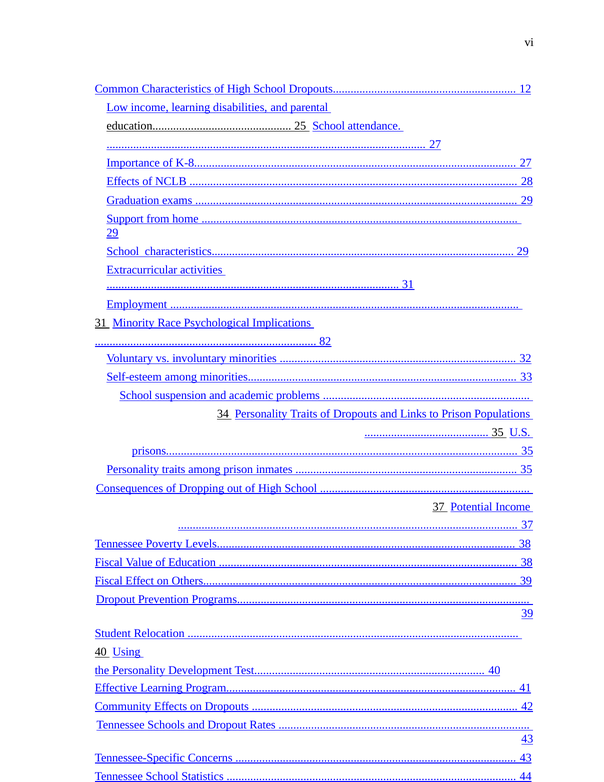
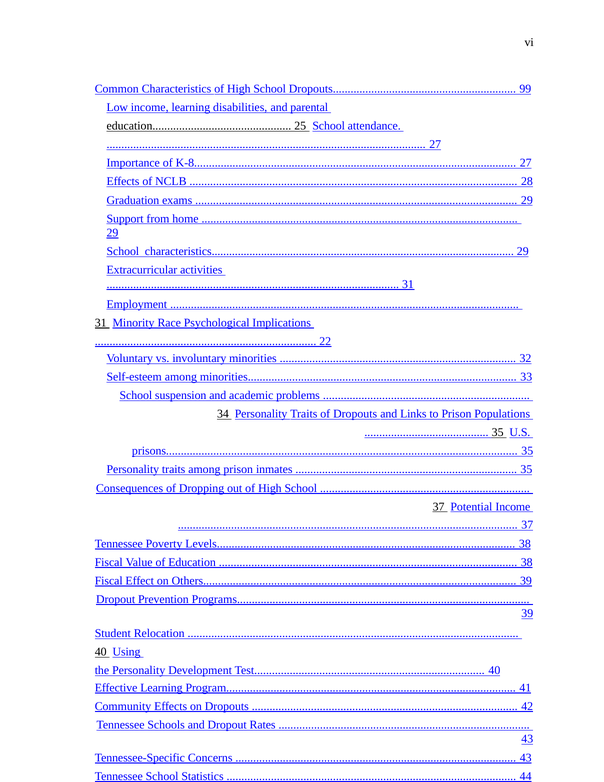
12: 12 -> 99 (525, 89)
82: 82 -> 22 (325, 341)
